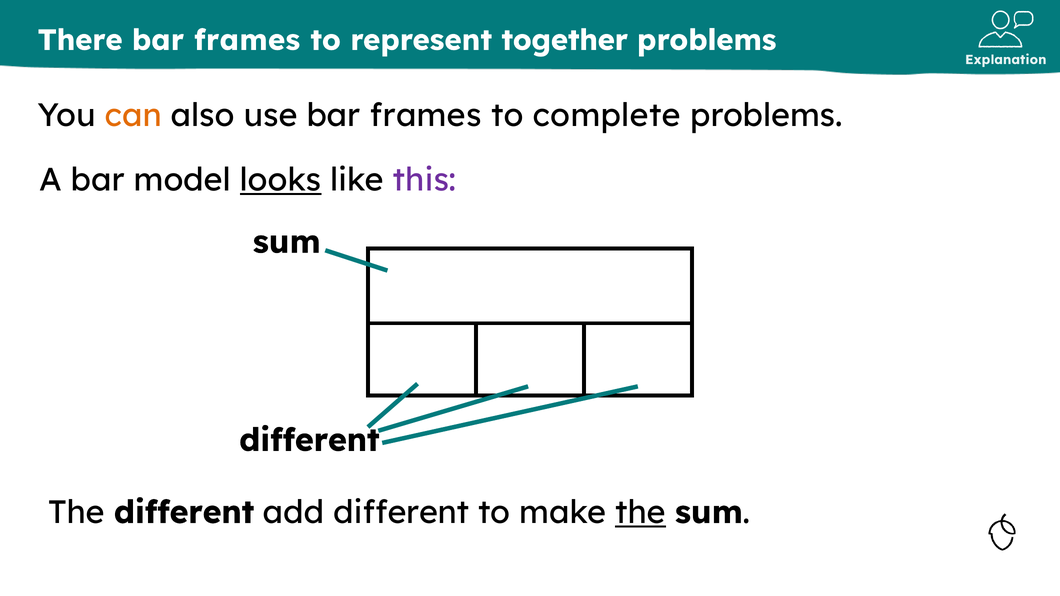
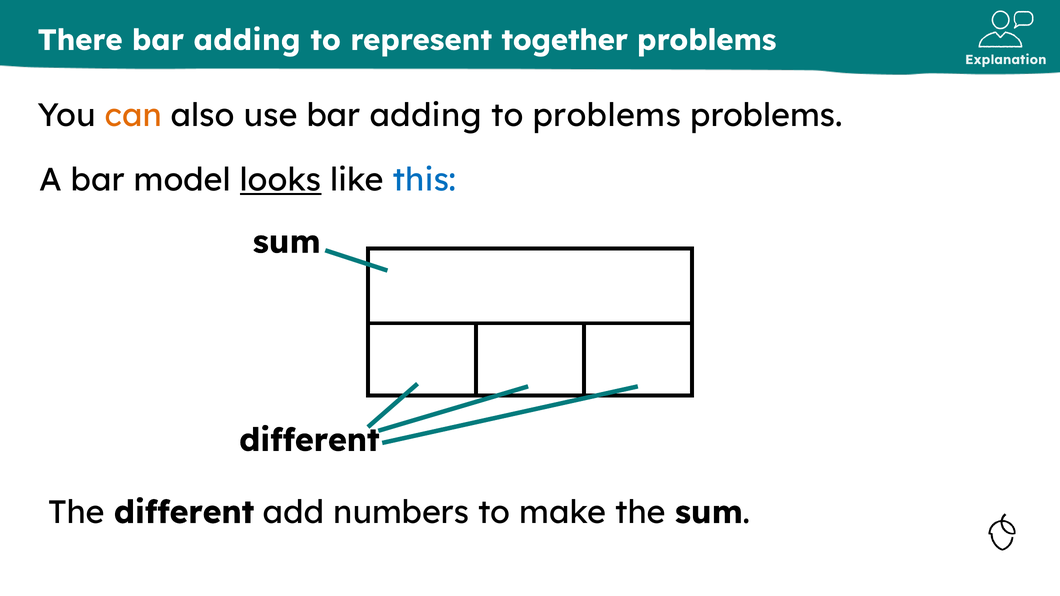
frames: frames -> adding (247, 40)
use bar frames: frames -> adding (426, 116)
to complete: complete -> problems (607, 116)
this colour: purple -> blue (425, 180)
add different: different -> numbers (401, 513)
the underline: present -> none (640, 513)
